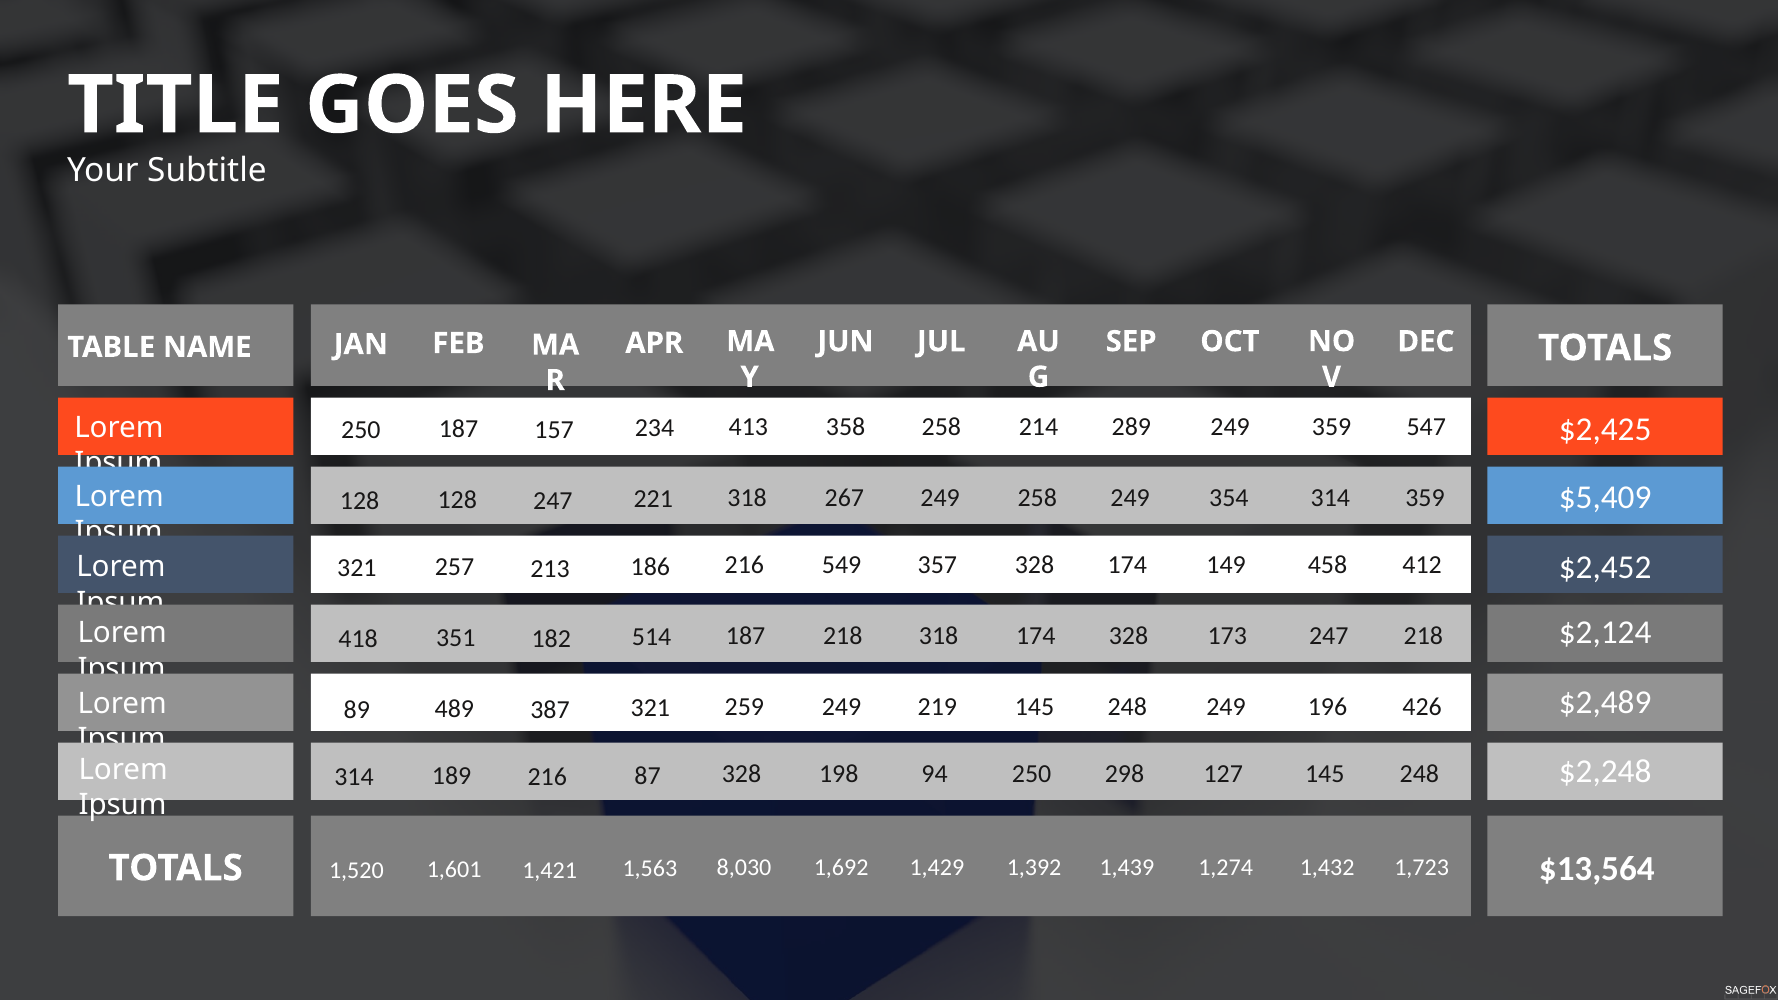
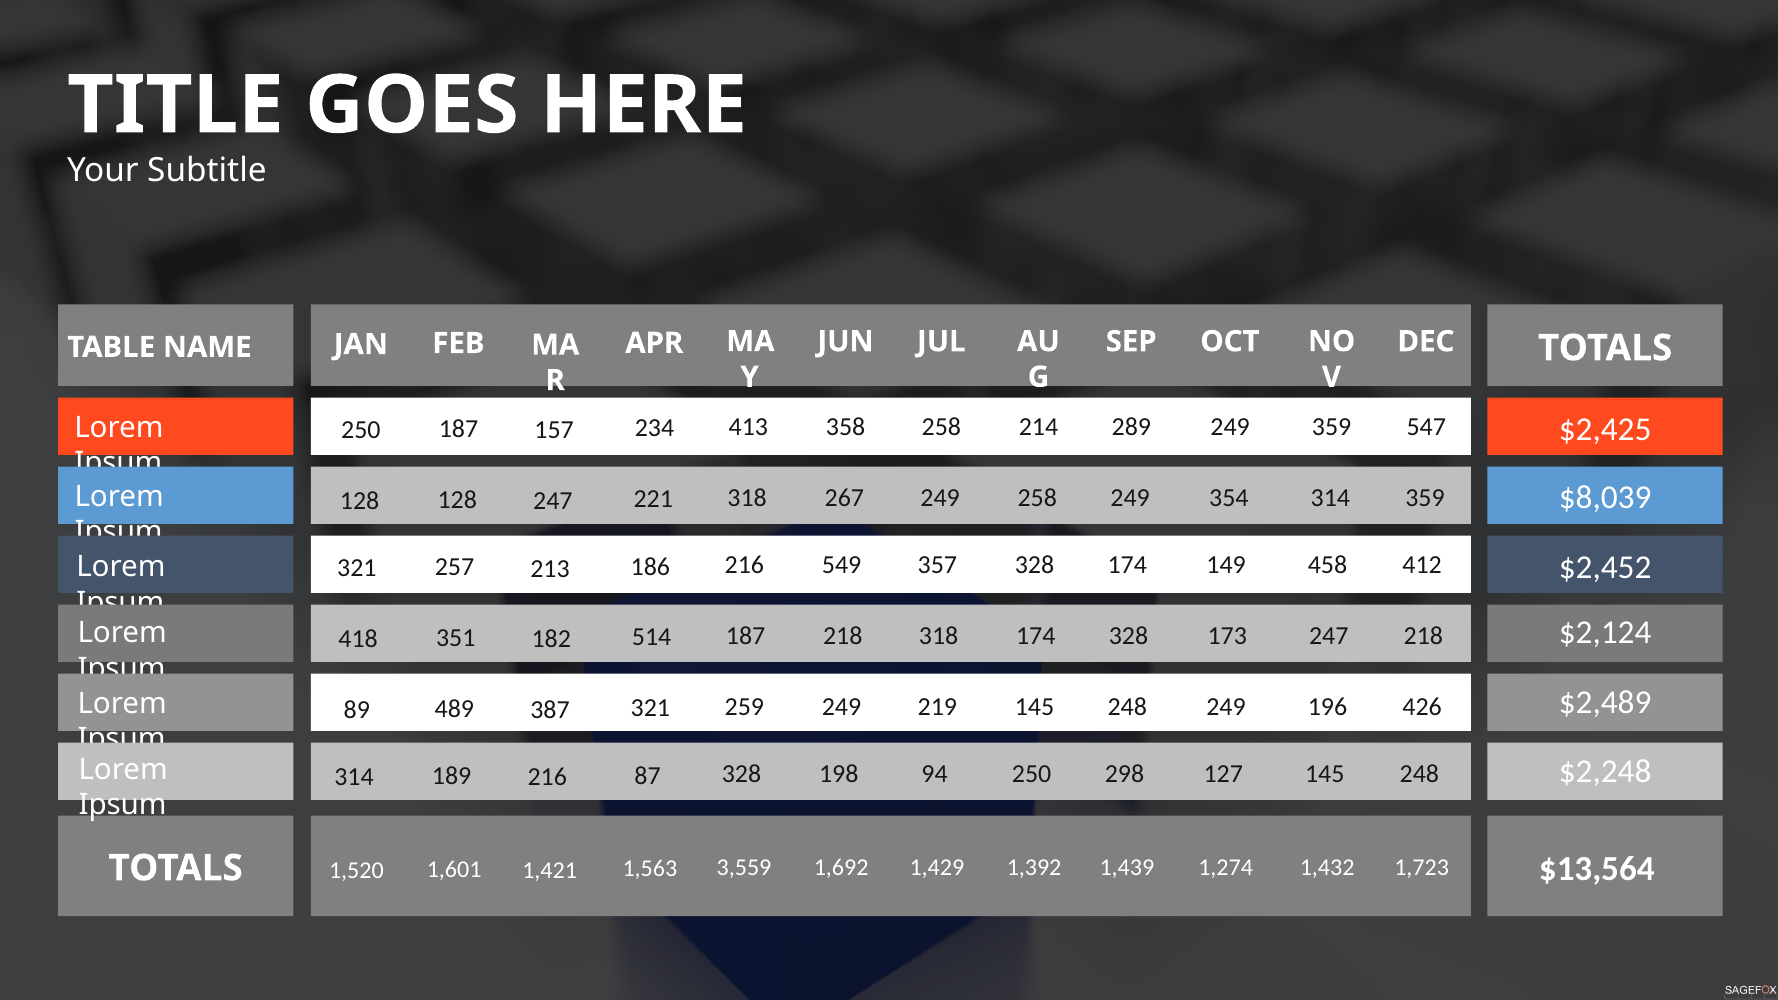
$5,409: $5,409 -> $8,039 (1605, 497)
8,030: 8,030 -> 3,559 (744, 868)
